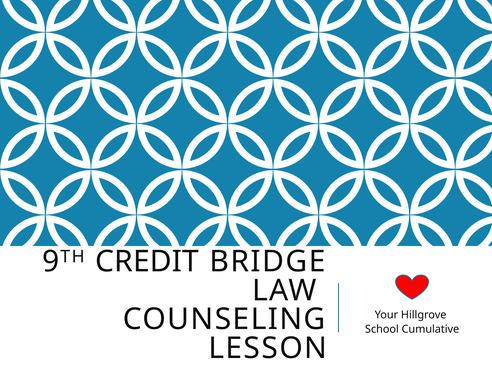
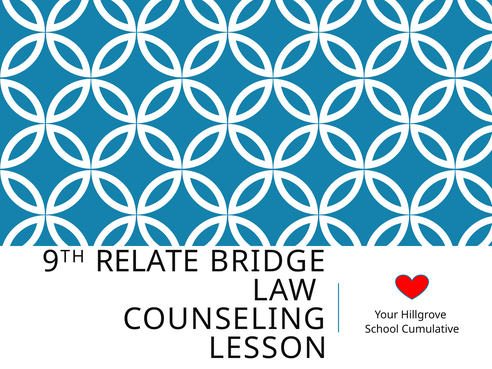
CREDIT: CREDIT -> RELATE (147, 262)
